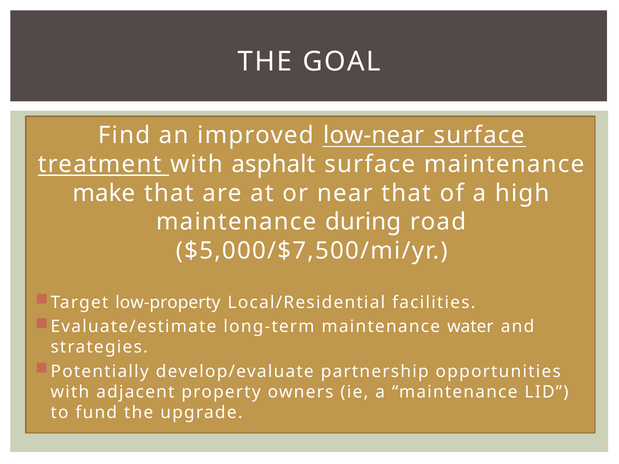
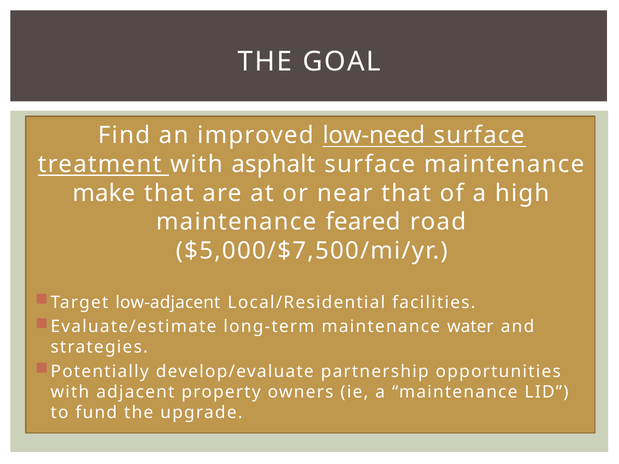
low-near: low-near -> low-need (374, 136)
during: during -> feared (363, 222)
low-property: low-property -> low-adjacent (168, 303)
